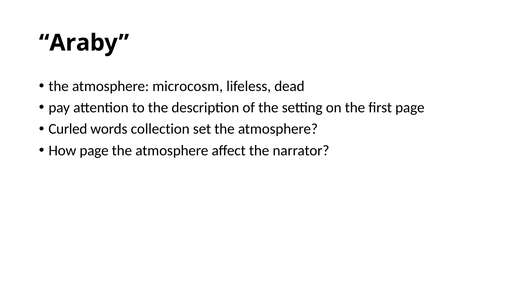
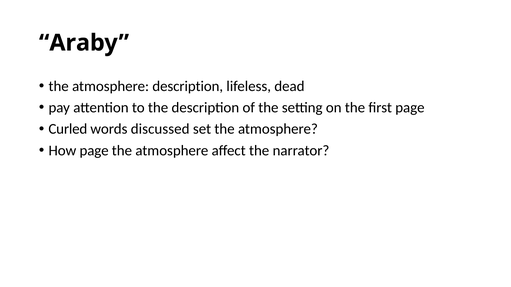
atmosphere microcosm: microcosm -> description (188, 86)
collection: collection -> discussed (160, 129)
